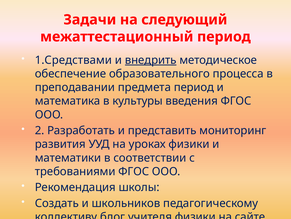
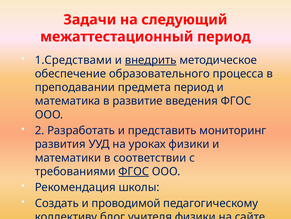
культуры: культуры -> развитие (138, 101)
ФГОС underline: none -> present (134, 171)
школьников: школьников -> проводимой (126, 203)
